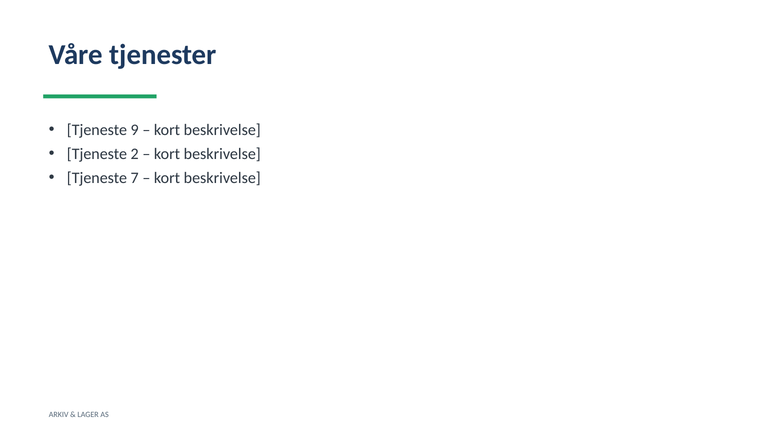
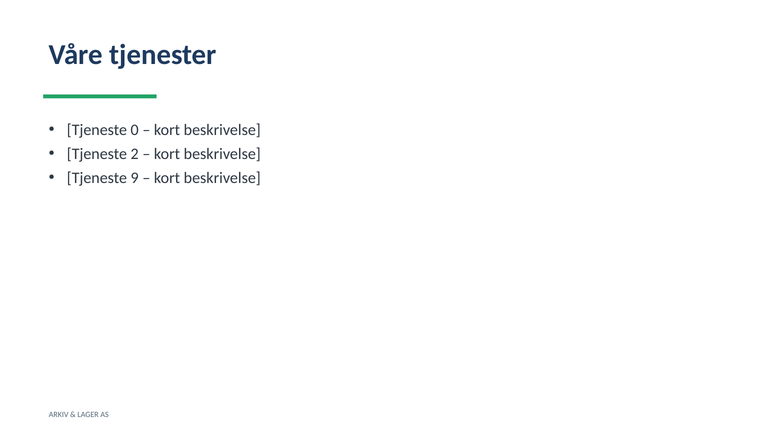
9: 9 -> 0 (135, 130)
7: 7 -> 9 (135, 178)
